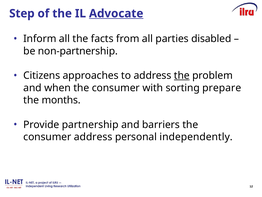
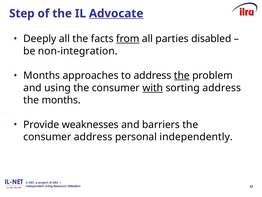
Inform: Inform -> Deeply (40, 39)
from underline: none -> present (128, 39)
non-partnership: non-partnership -> non-integration (78, 51)
Citizens: Citizens -> Months (42, 75)
when: when -> using (58, 88)
with underline: none -> present (153, 88)
sorting prepare: prepare -> address (222, 88)
partnership: partnership -> weaknesses (90, 124)
